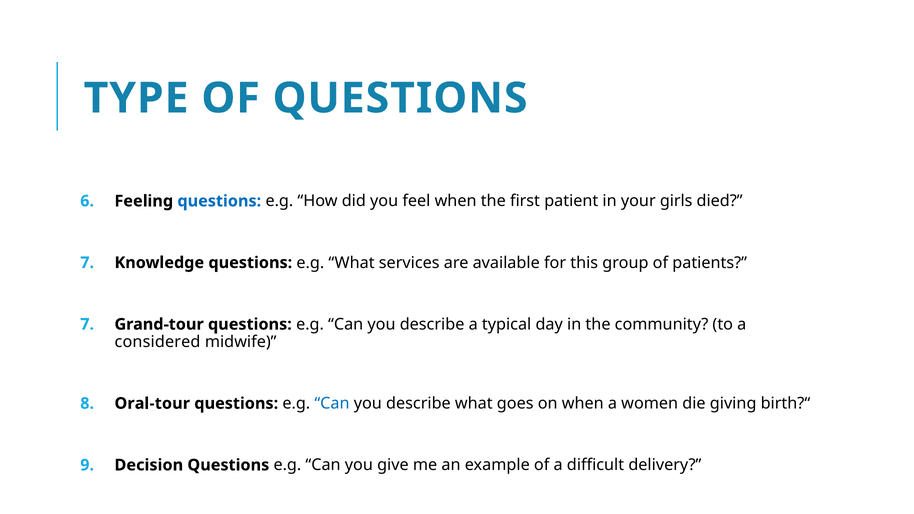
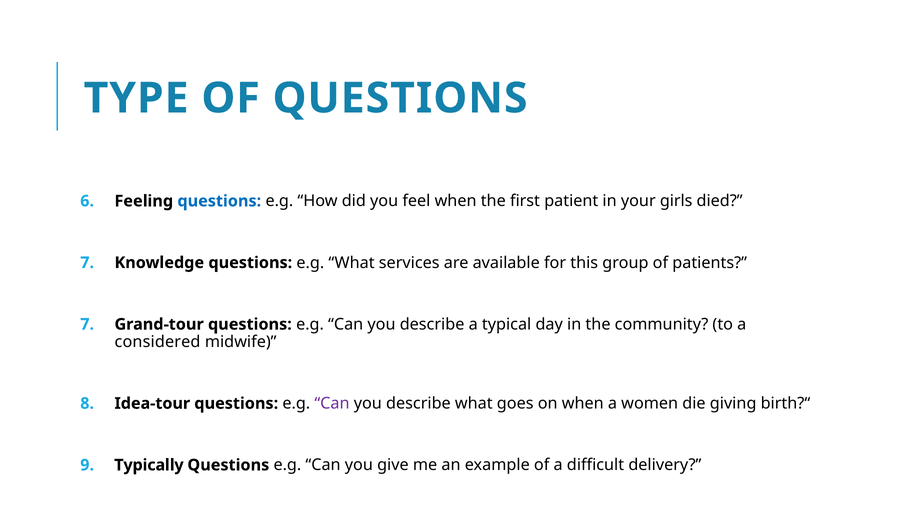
Oral-tour: Oral-tour -> Idea-tour (152, 404)
Can colour: blue -> purple (332, 404)
Decision: Decision -> Typically (149, 465)
